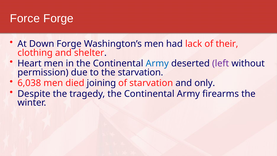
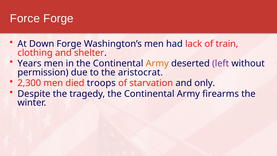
their: their -> train (227, 44)
Heart: Heart -> Years (29, 63)
Army colour: blue -> orange (157, 63)
the starvation: starvation -> aristocrat (140, 72)
6,038: 6,038 -> 2,300 (29, 83)
joining: joining -> troops (101, 83)
